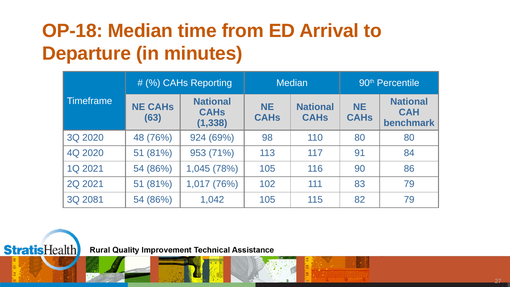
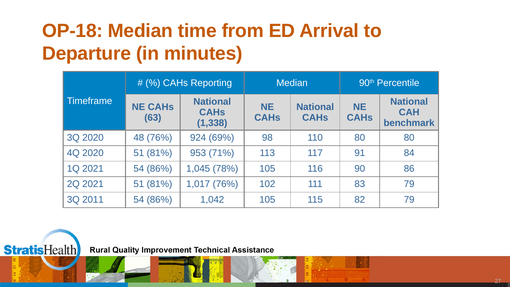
2081: 2081 -> 2011 (93, 200)
